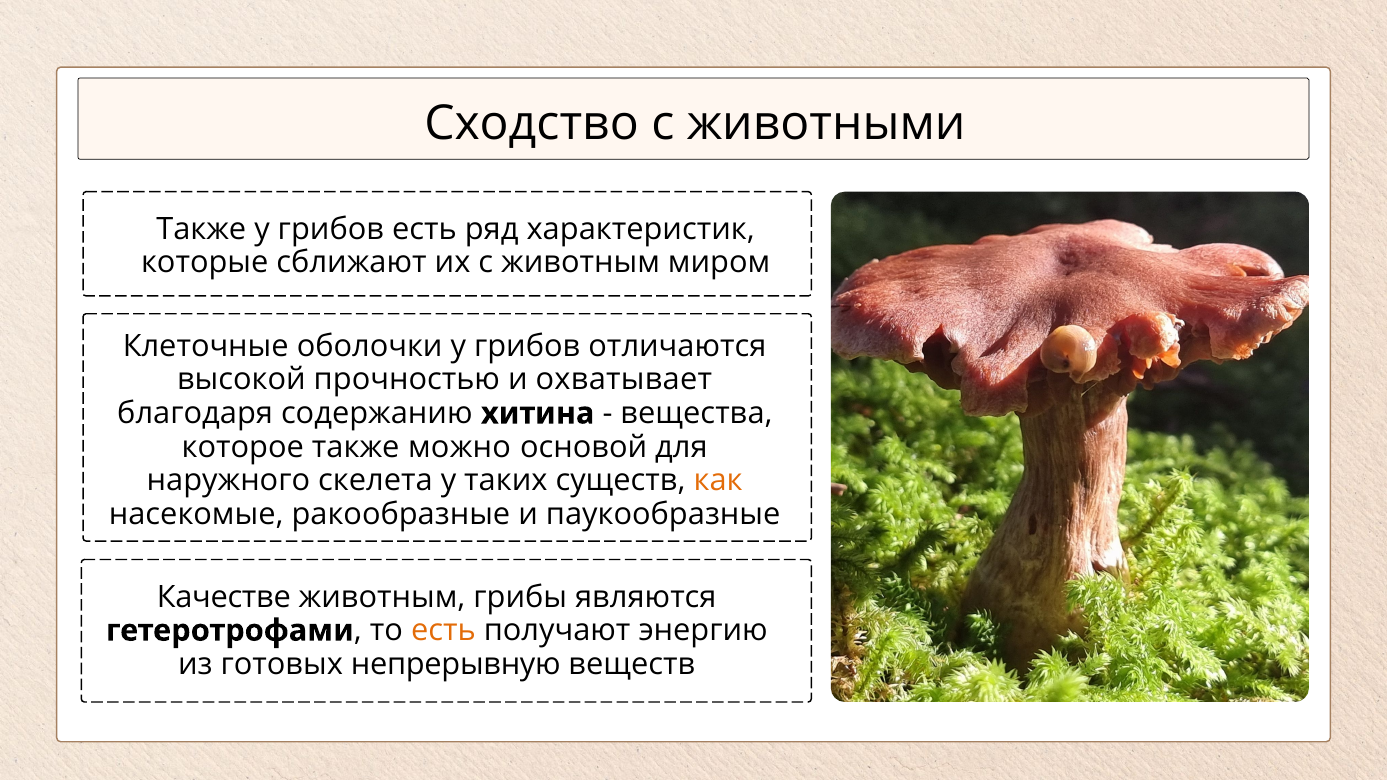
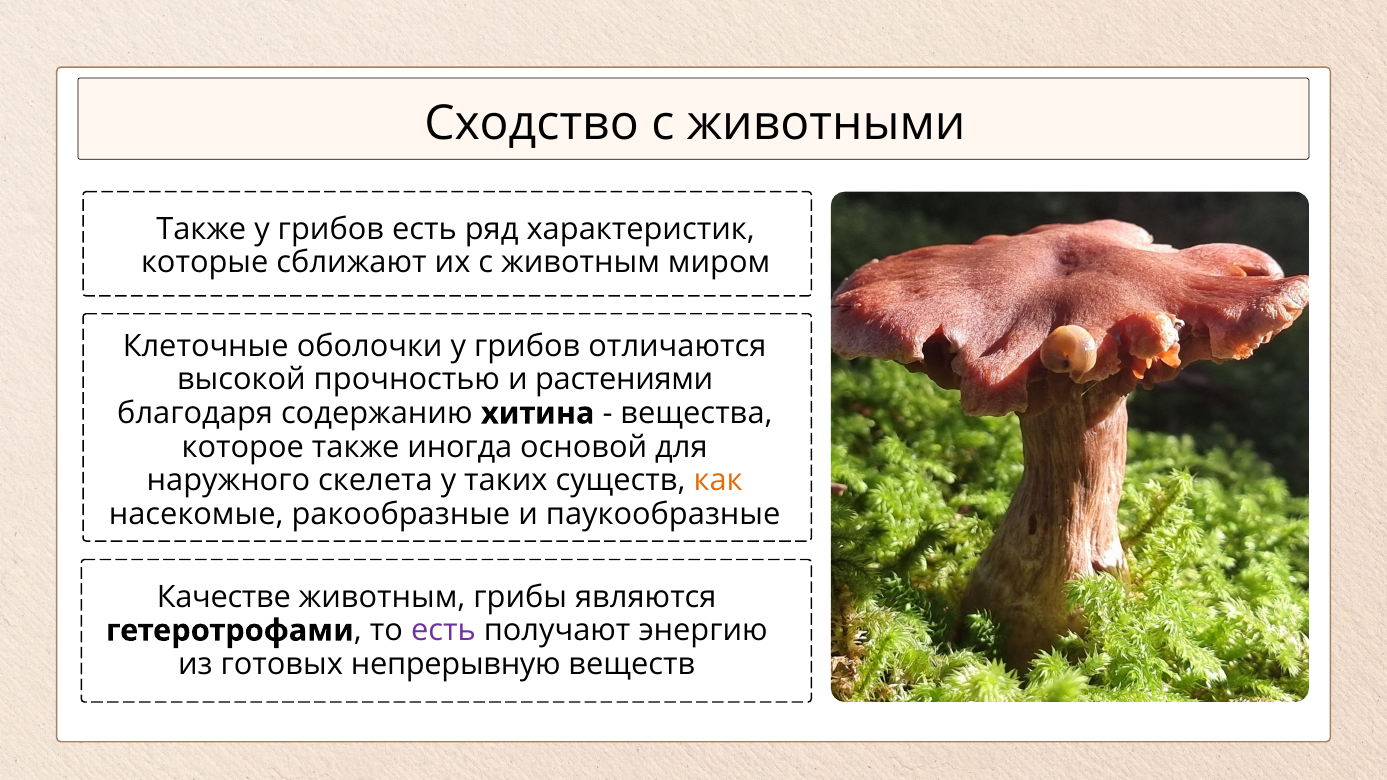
охватывает: охватывает -> растениями (624, 380)
можно: можно -> иногда (460, 447)
есть colour: orange -> purple (443, 631)
